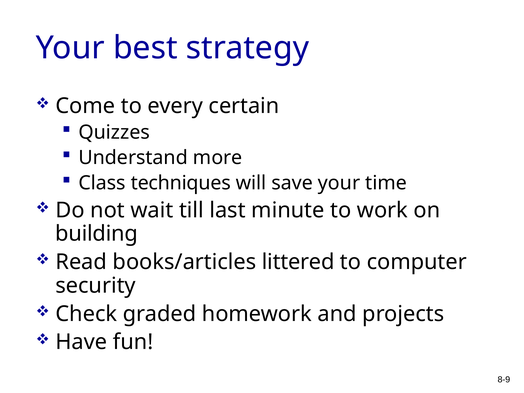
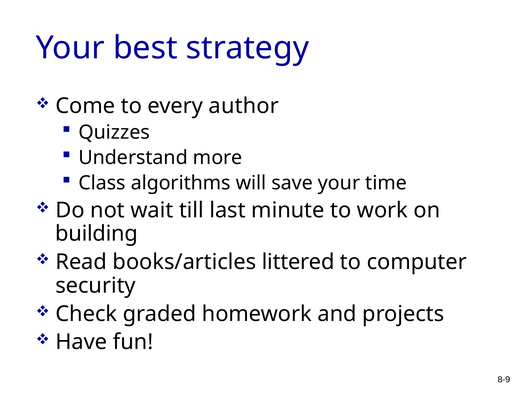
certain: certain -> author (244, 106)
techniques: techniques -> algorithms (181, 183)
